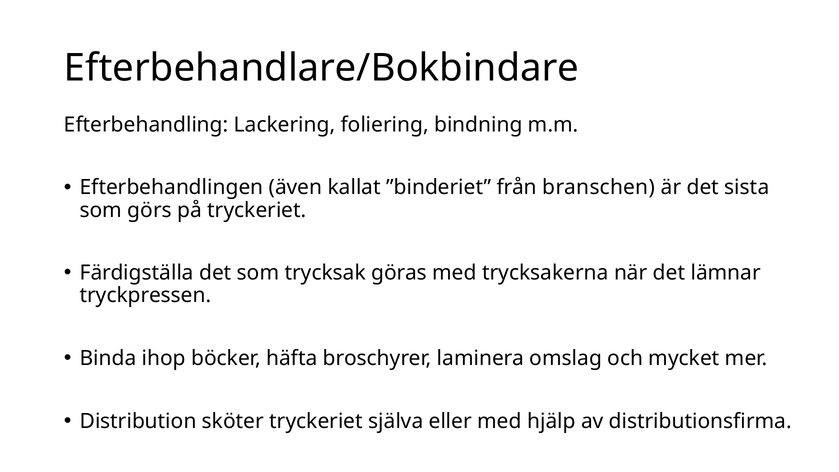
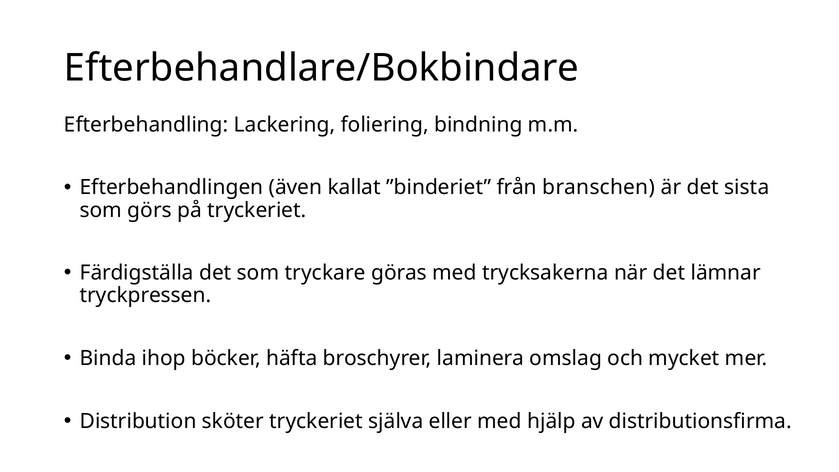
trycksak: trycksak -> tryckare (325, 273)
